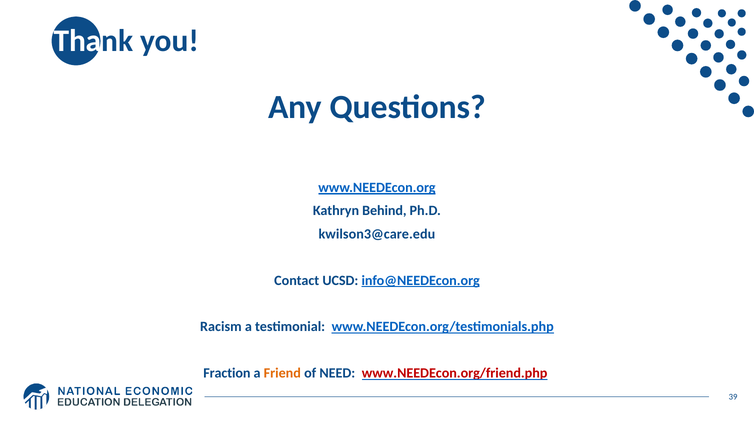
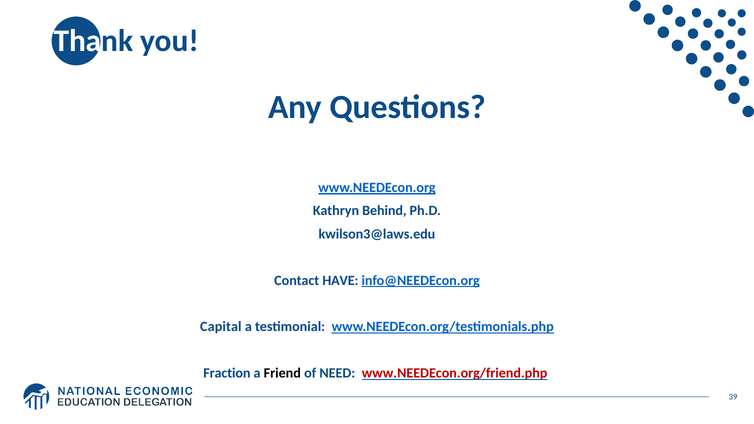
kwilson3@care.edu: kwilson3@care.edu -> kwilson3@laws.edu (377, 234)
UCSD: UCSD -> HAVE (340, 280)
Racism: Racism -> Capital (221, 327)
Friend colour: orange -> black (282, 373)
